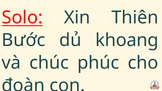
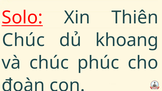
Bước: Bước -> Chúc (23, 40)
